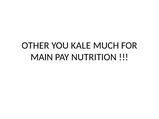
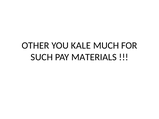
MAIN: MAIN -> SUCH (42, 57)
NUTRITION: NUTRITION -> MATERIALS (94, 57)
